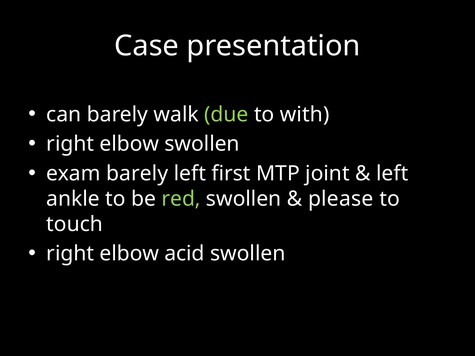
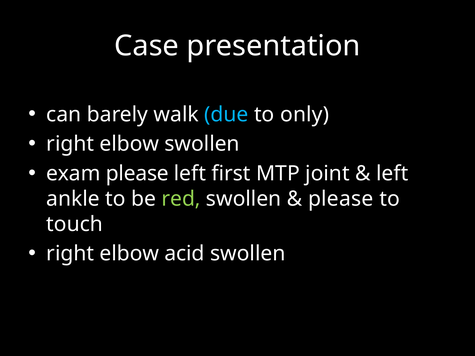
due colour: light green -> light blue (226, 114)
with: with -> only (305, 114)
exam barely: barely -> please (137, 174)
